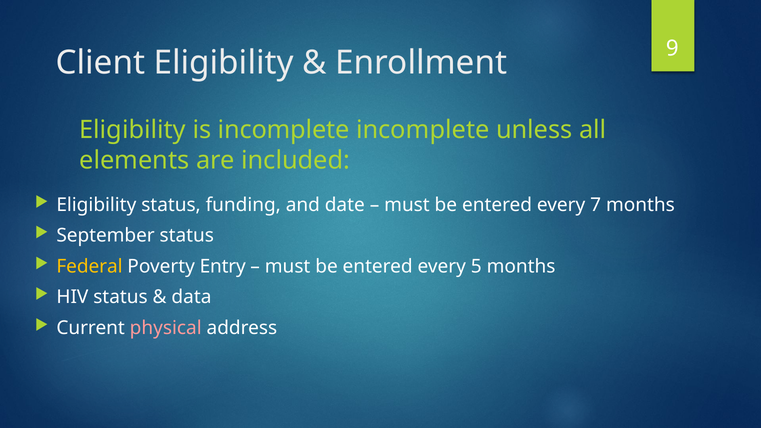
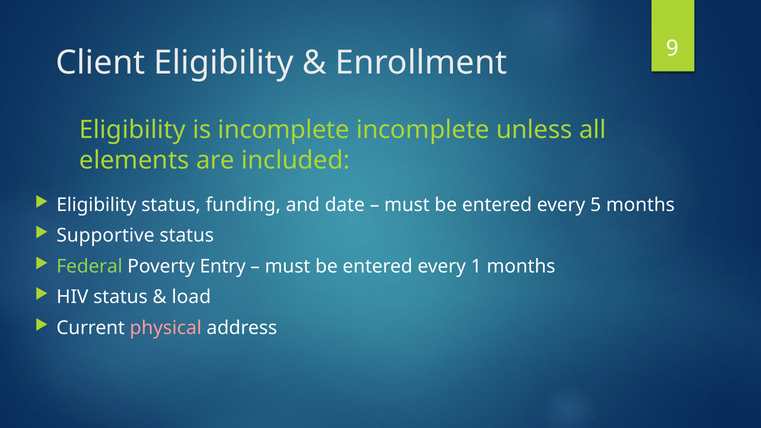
7: 7 -> 5 (596, 205)
September: September -> Supportive (105, 236)
Federal colour: yellow -> light green (89, 266)
5: 5 -> 1 (476, 266)
data: data -> load (191, 297)
